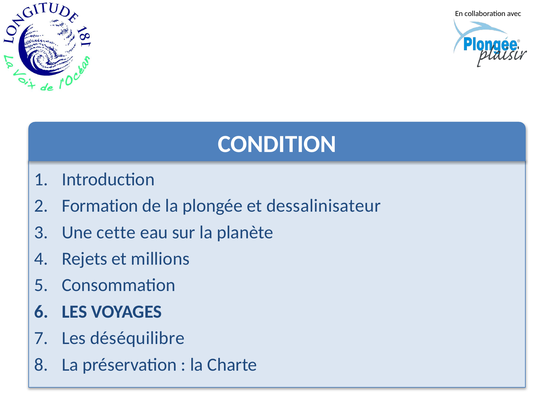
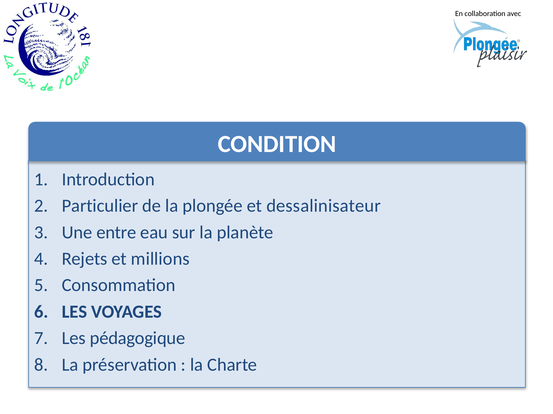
Formation: Formation -> Particulier (100, 206)
cette: cette -> entre (116, 233)
déséquilibre: déséquilibre -> pédagogique (138, 339)
